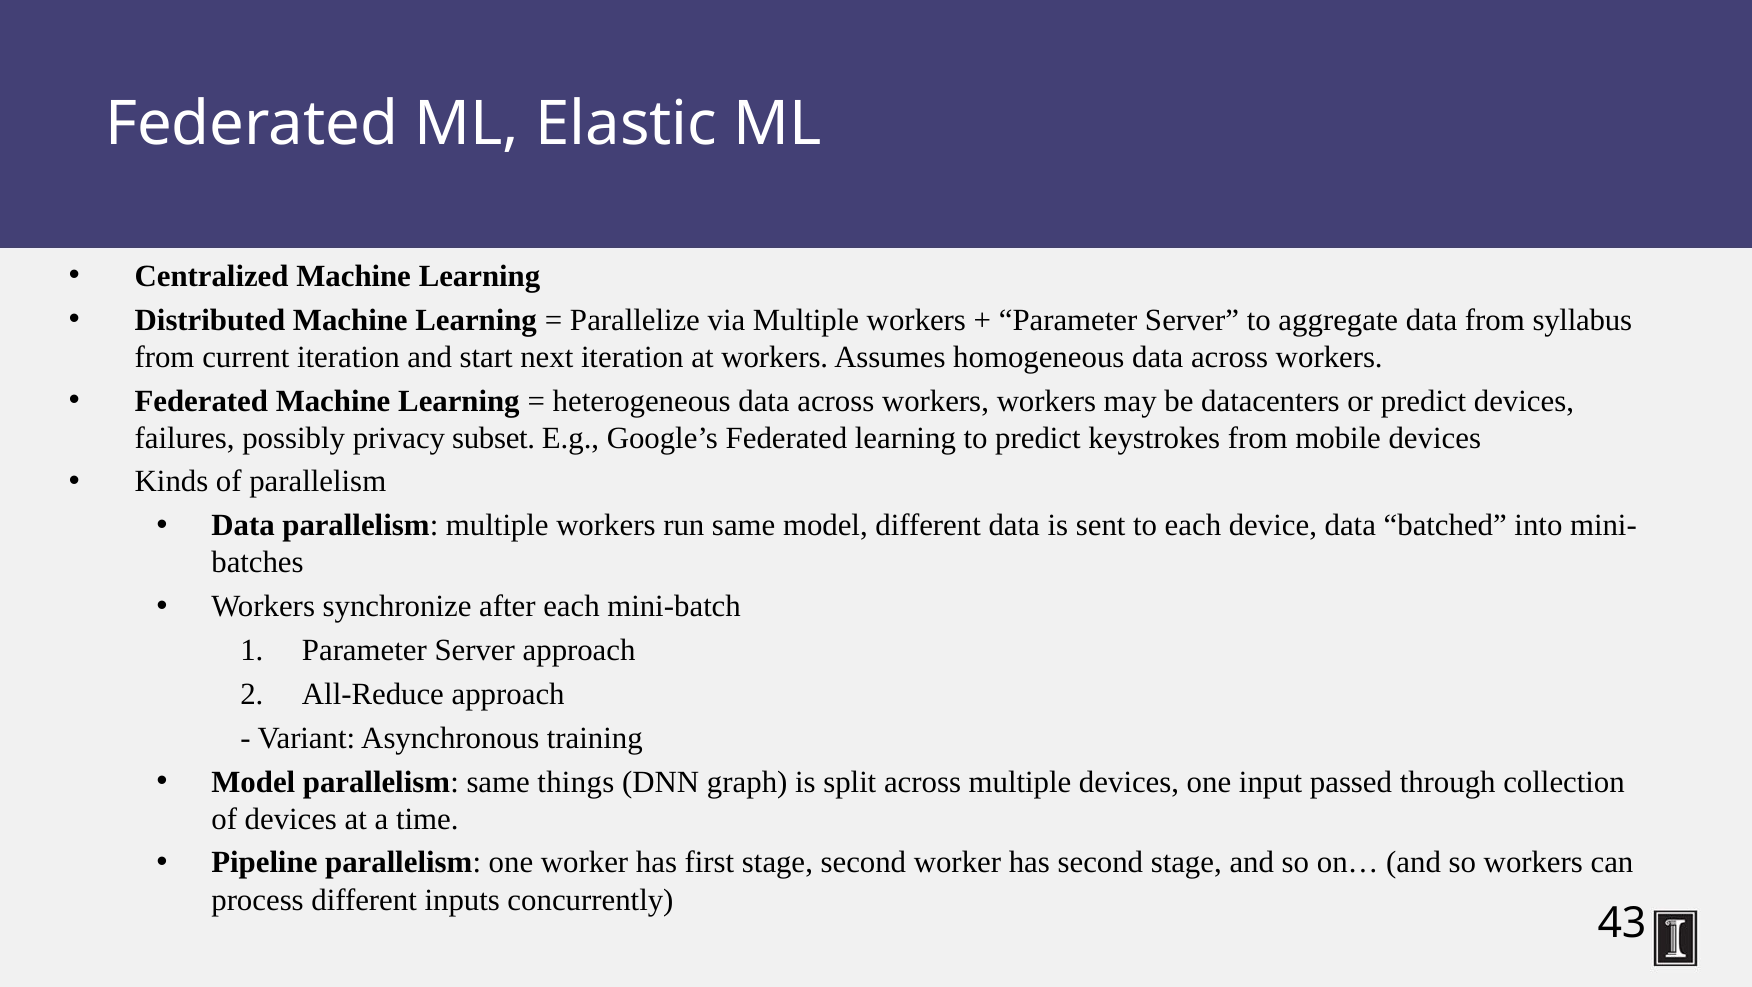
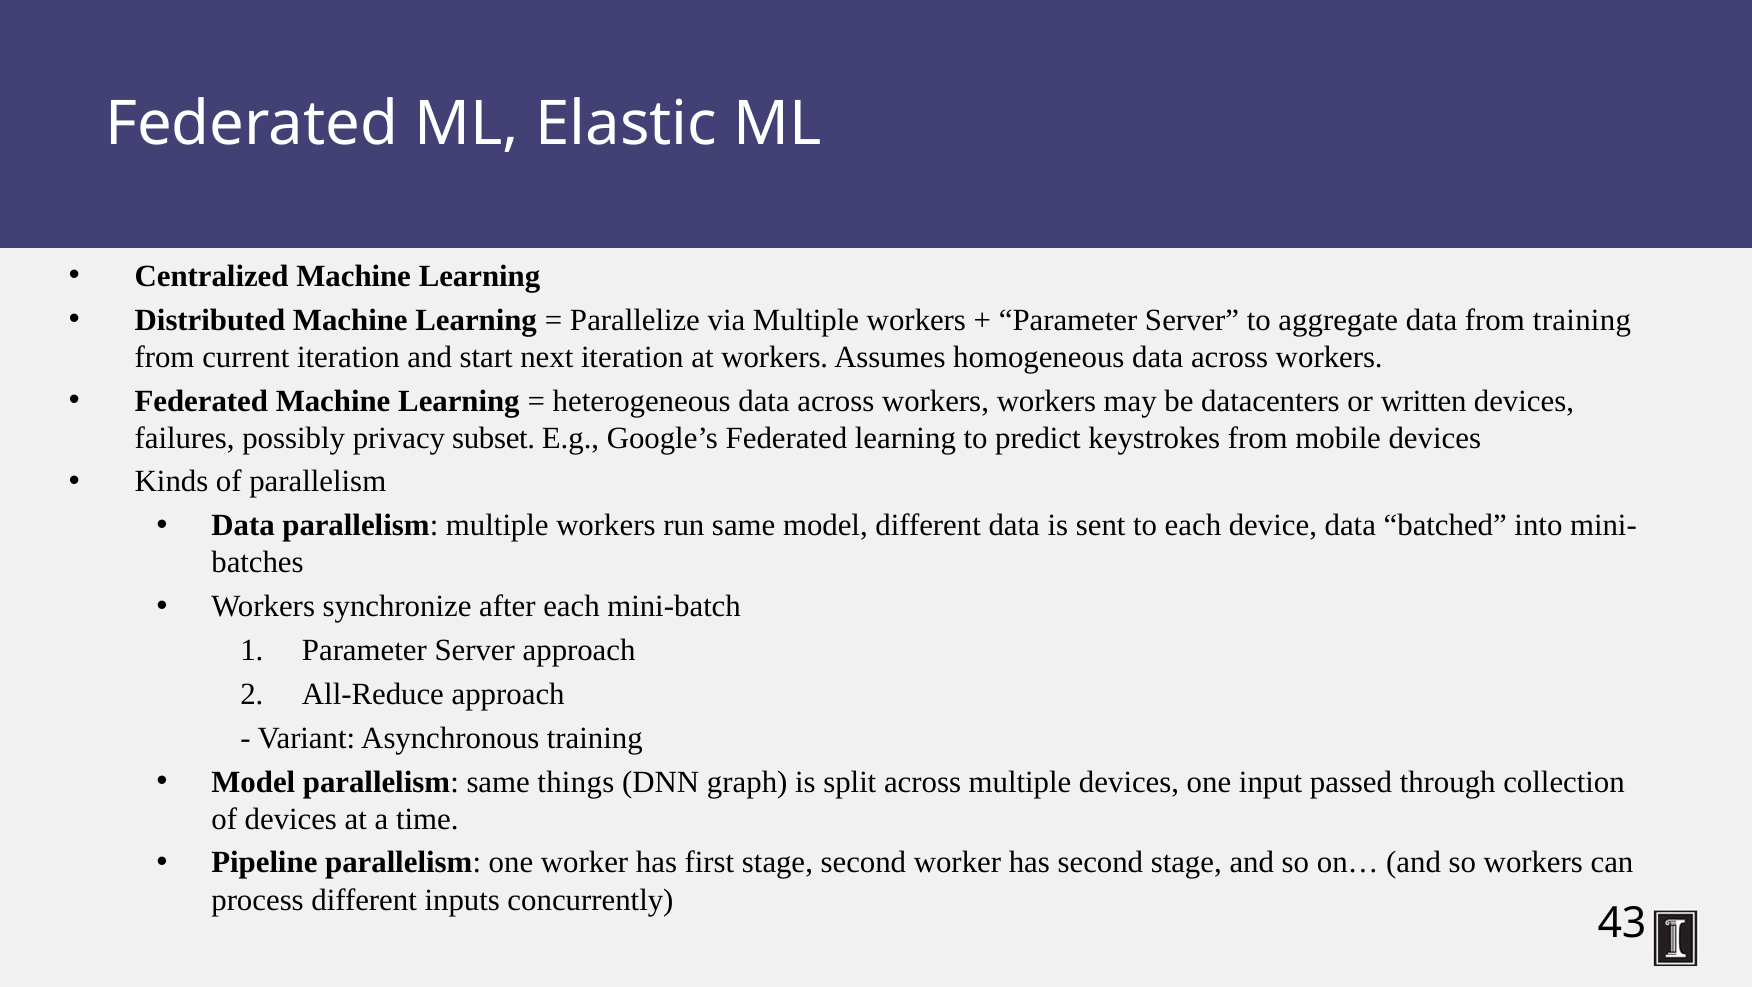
from syllabus: syllabus -> training (1582, 320)
or predict: predict -> written (1424, 401)
